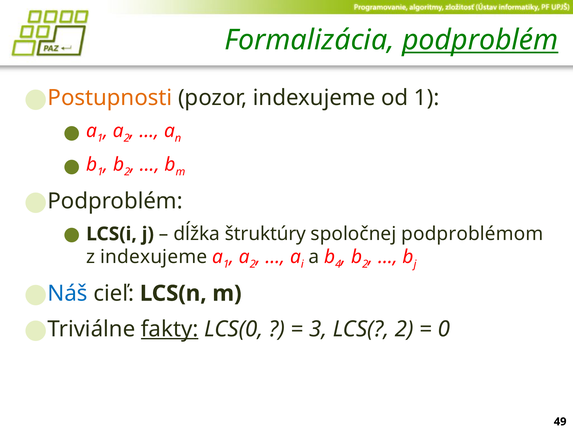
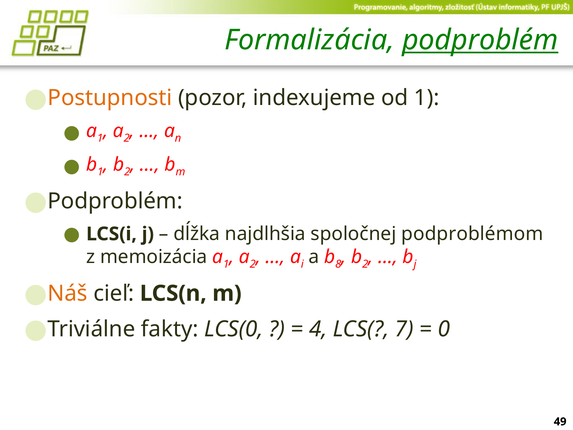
štruktúry: štruktúry -> najdlhšia (265, 234)
z indexujeme: indexujeme -> memoizácia (154, 257)
4: 4 -> 8 (338, 264)
Náš colour: blue -> orange (68, 293)
fakty underline: present -> none (170, 329)
3: 3 -> 4 (318, 329)
LCS( 2: 2 -> 7 (404, 329)
